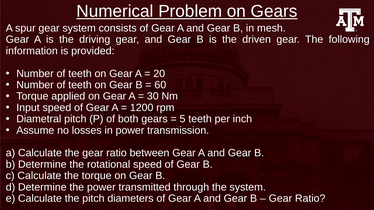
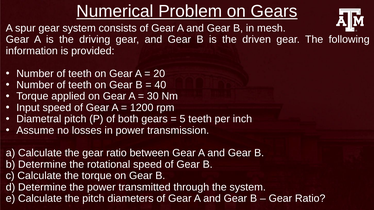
60: 60 -> 40 (160, 85)
